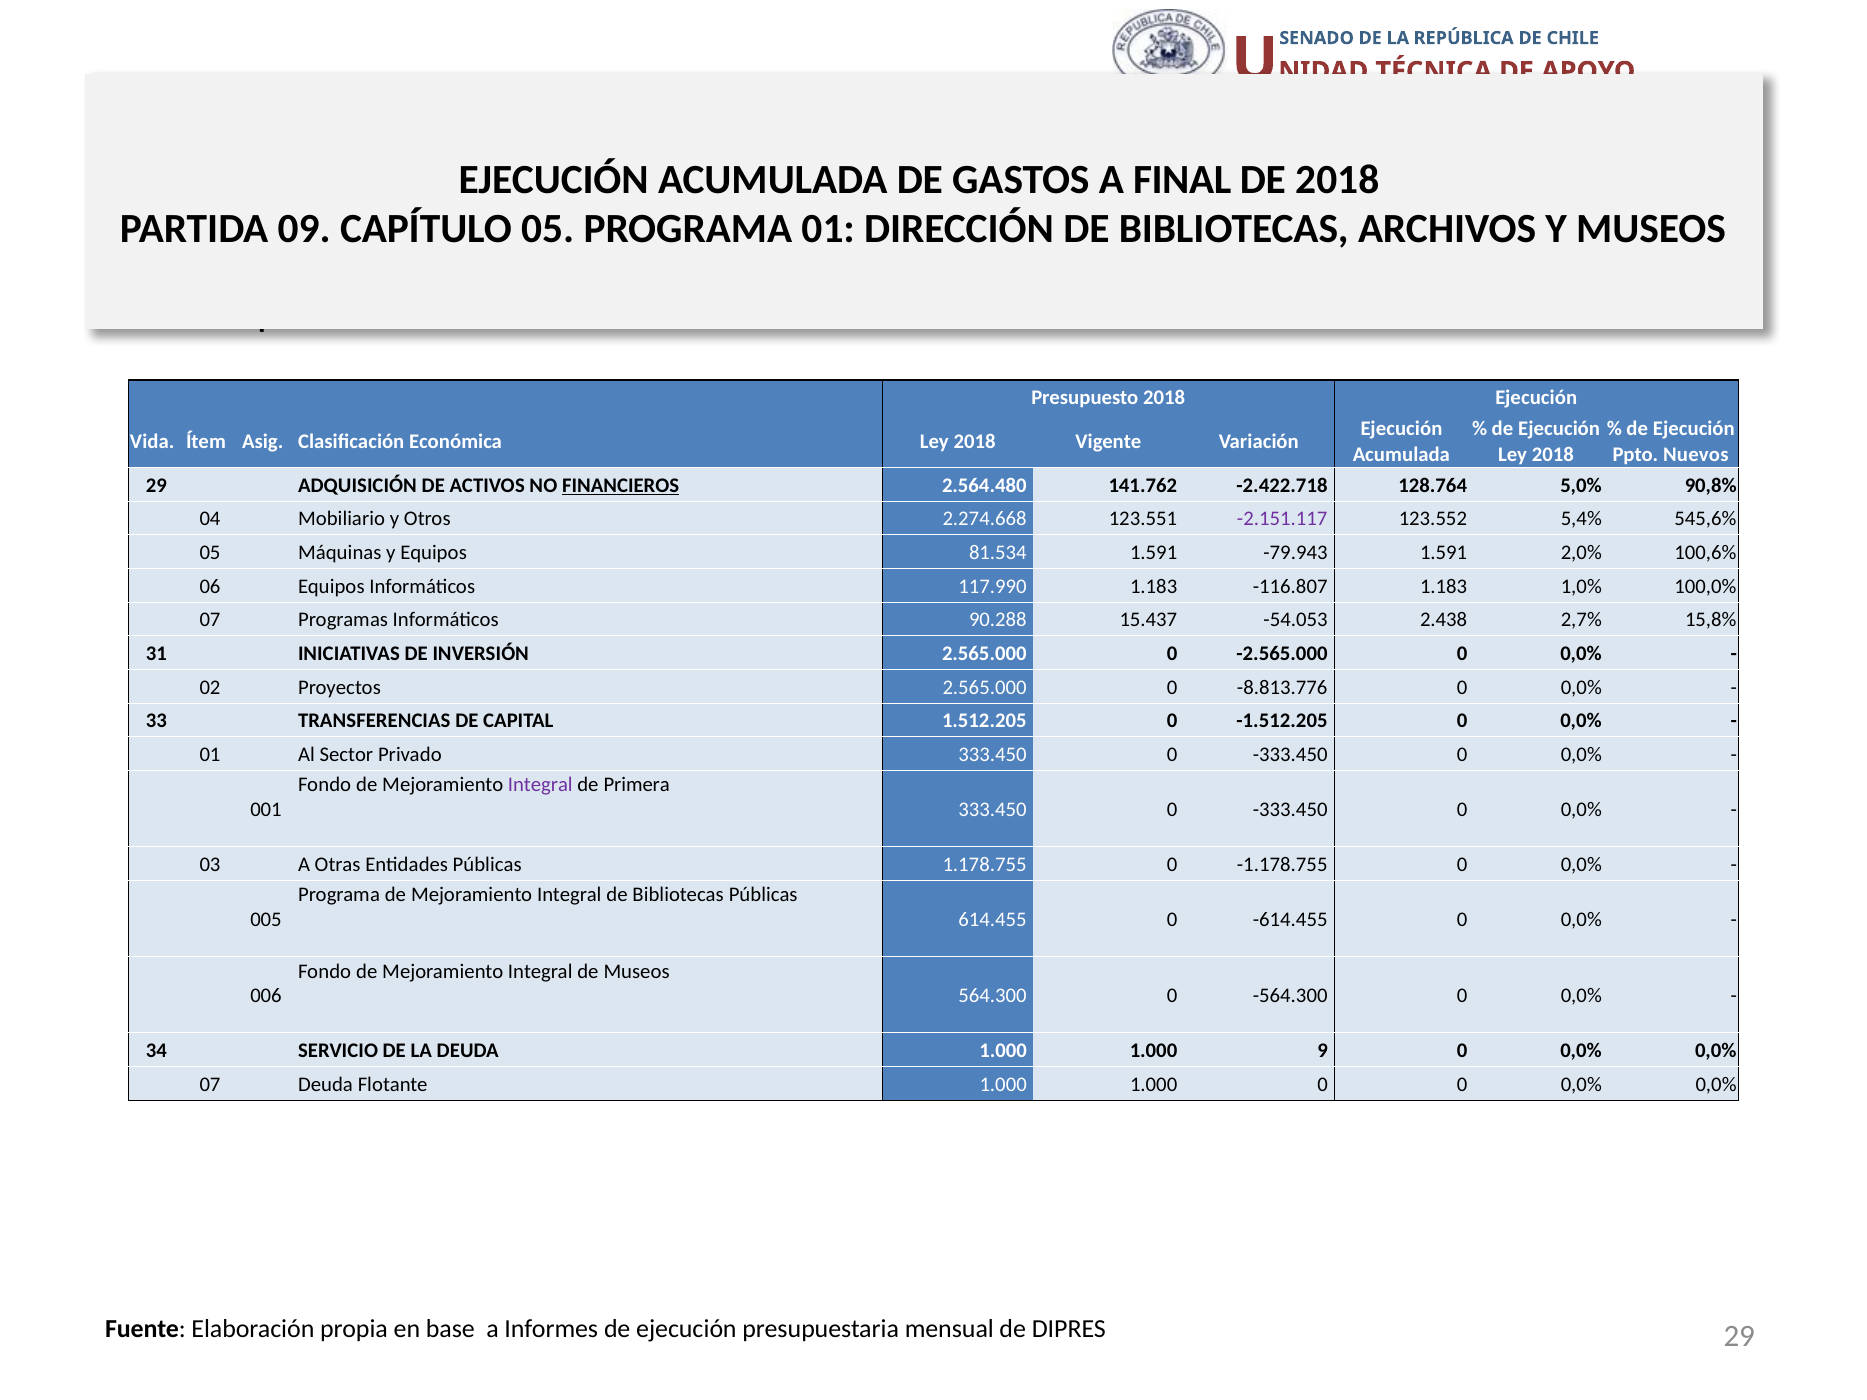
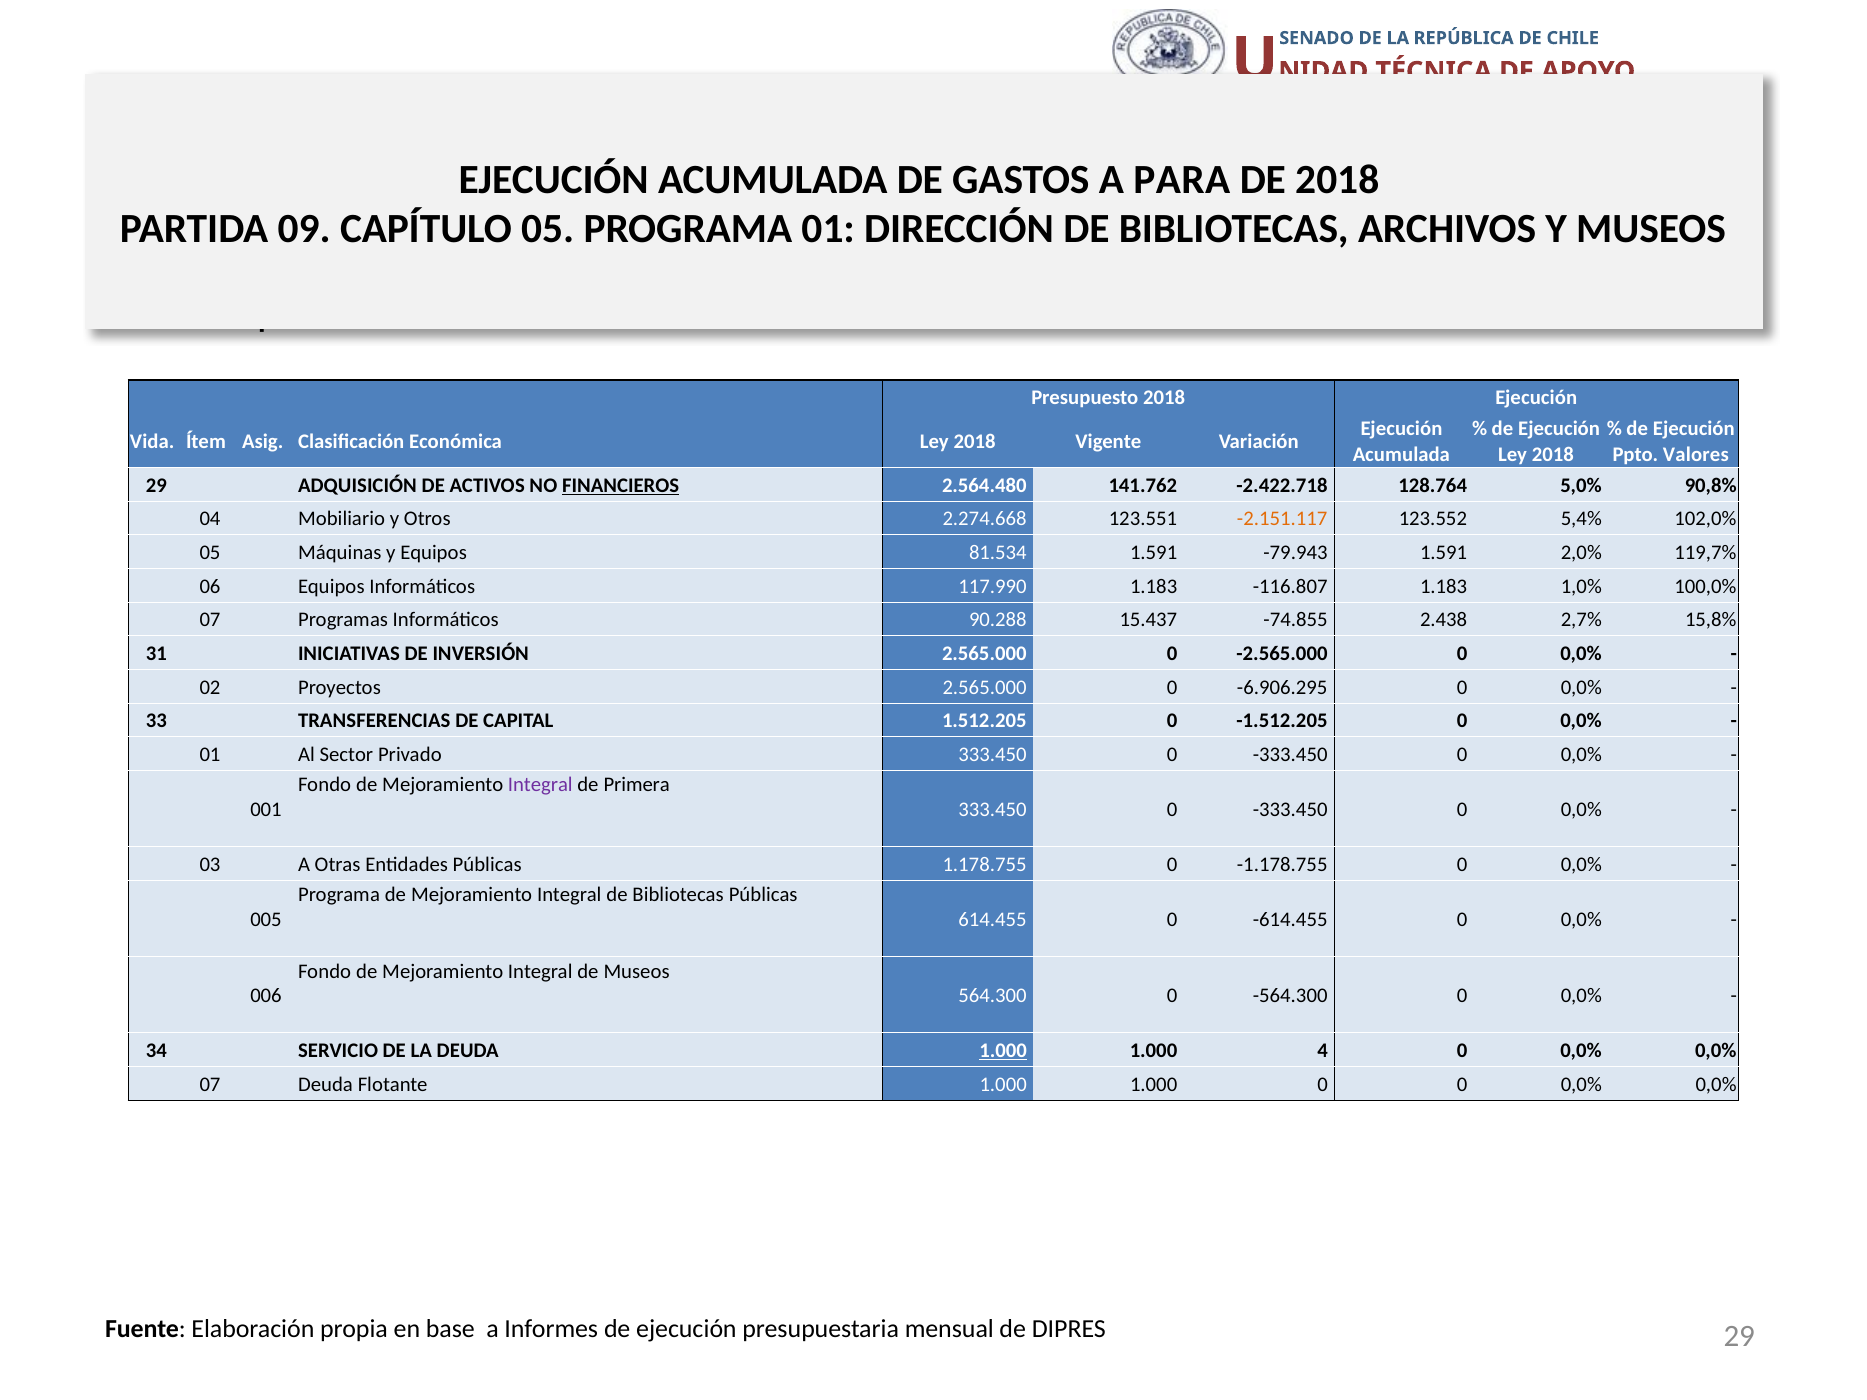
FINAL: FINAL -> PARA (1182, 180)
Nuevos: Nuevos -> Valores (1696, 455)
-2.151.117 colour: purple -> orange (1282, 519)
545,6%: 545,6% -> 102,0% (1705, 519)
100,6%: 100,6% -> 119,7% (1705, 553)
-54.053: -54.053 -> -74.855 (1296, 620)
-8.813.776: -8.813.776 -> -6.906.295 (1282, 688)
1.000 underline: none -> present (1003, 1051)
9: 9 -> 4 (1323, 1051)
